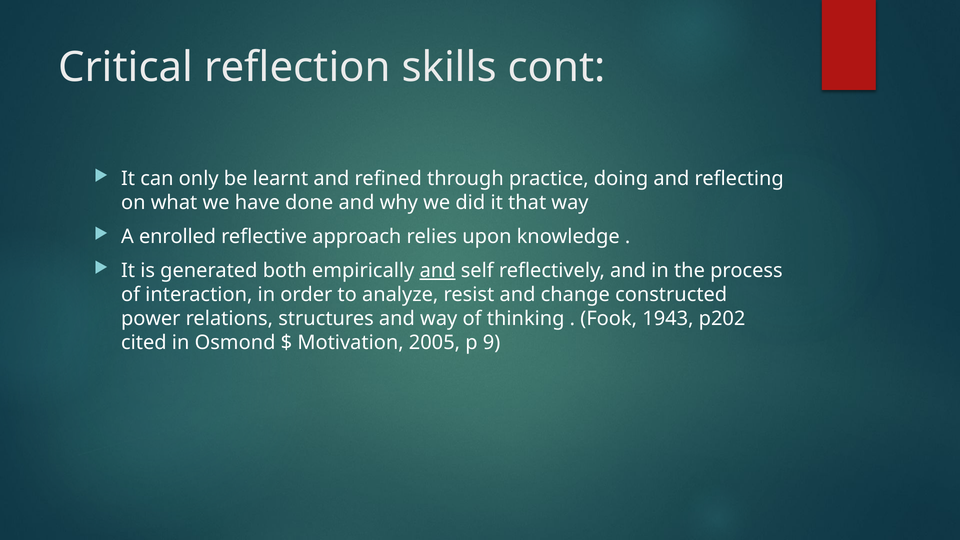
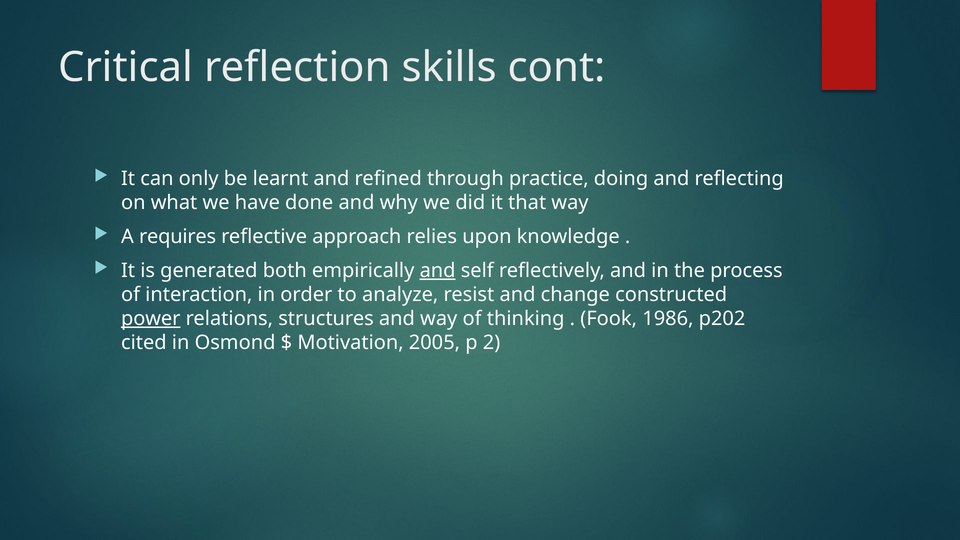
enrolled: enrolled -> requires (178, 237)
power underline: none -> present (151, 319)
1943: 1943 -> 1986 (668, 319)
9: 9 -> 2 (492, 343)
